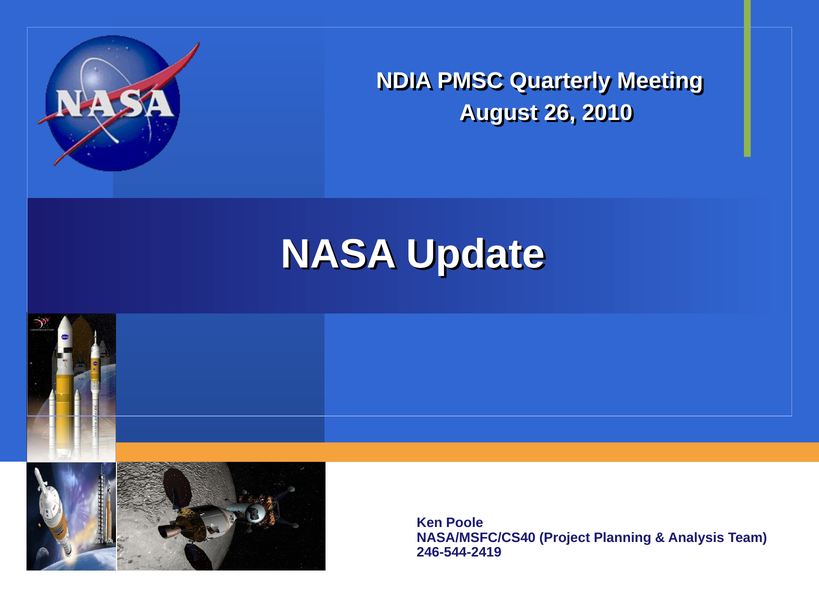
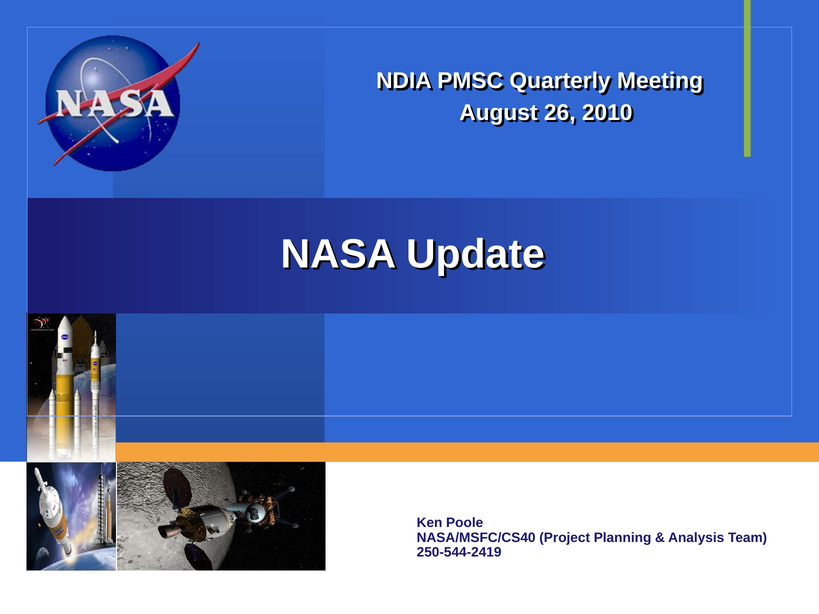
246-544-2419: 246-544-2419 -> 250-544-2419 (459, 552)
